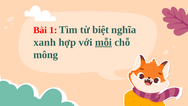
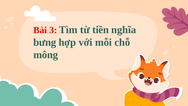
1: 1 -> 3 (53, 30)
biệt: biệt -> tiền (101, 30)
xanh: xanh -> bưng (45, 42)
mỗi underline: present -> none (103, 42)
